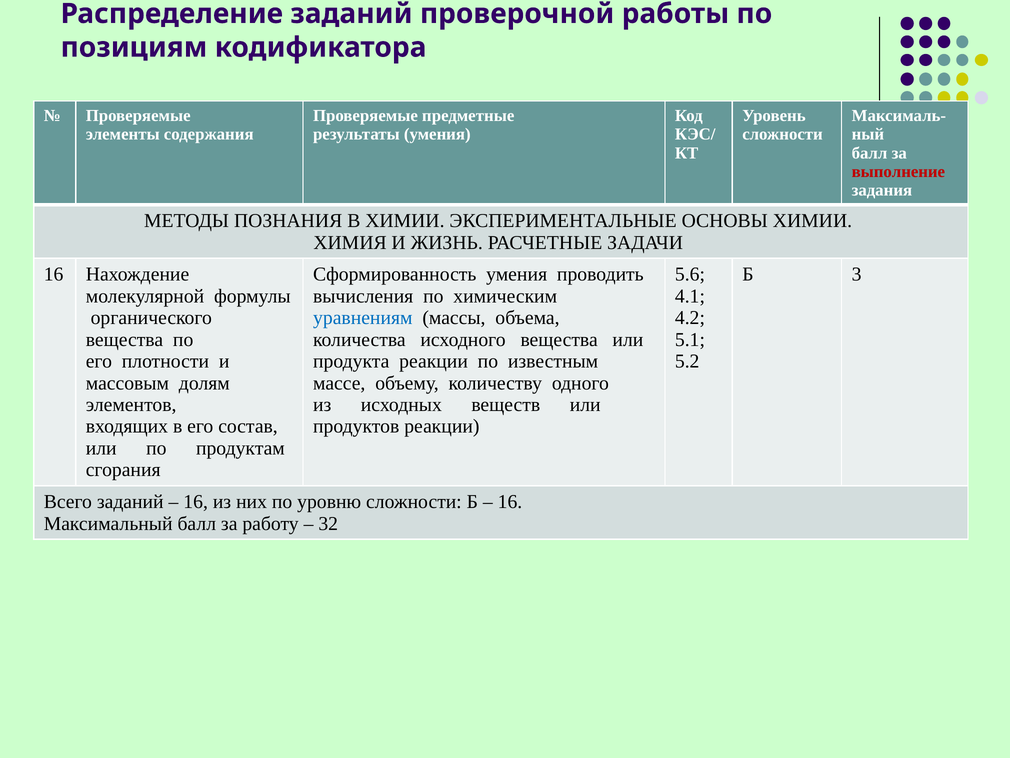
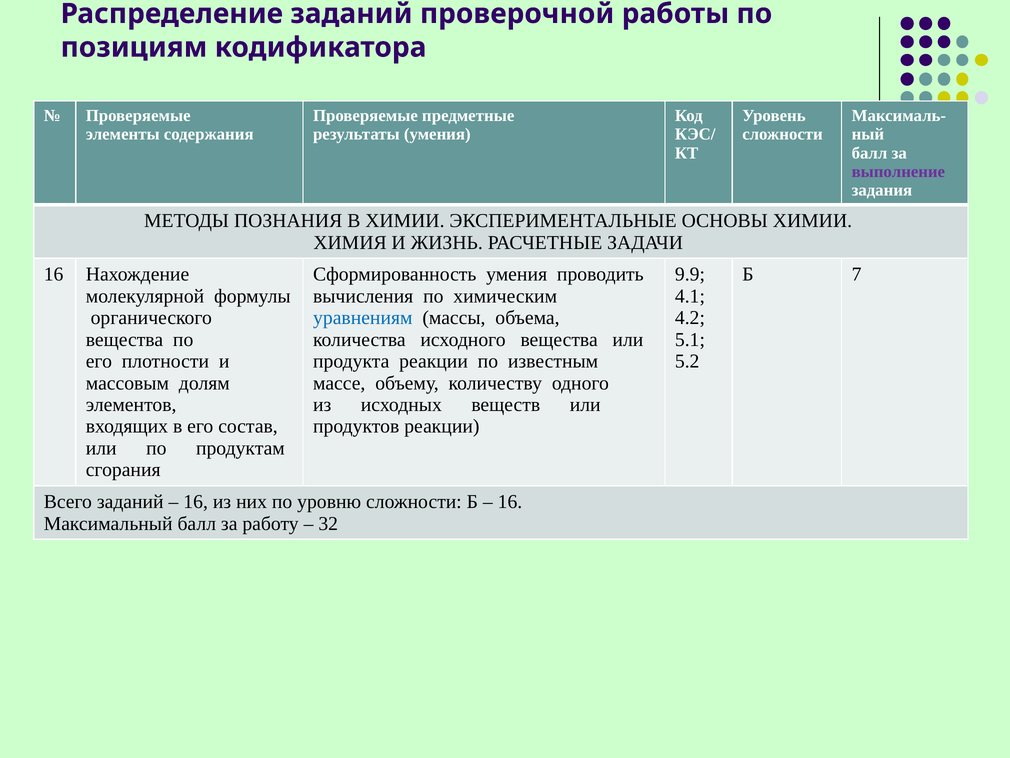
выполнение colour: red -> purple (898, 172)
5.6: 5.6 -> 9.9 (690, 274)
3: 3 -> 7 (857, 274)
